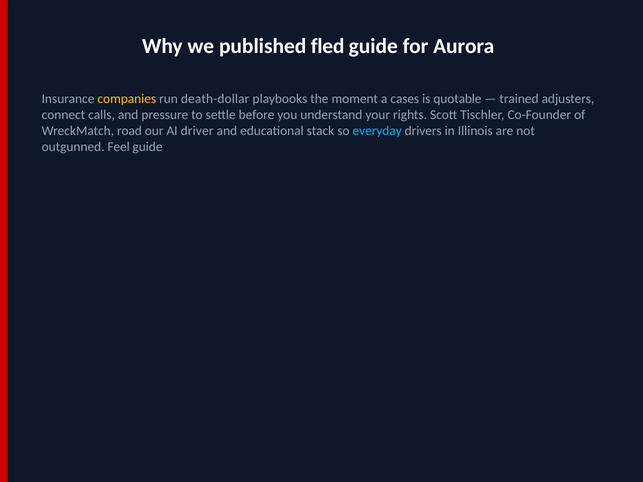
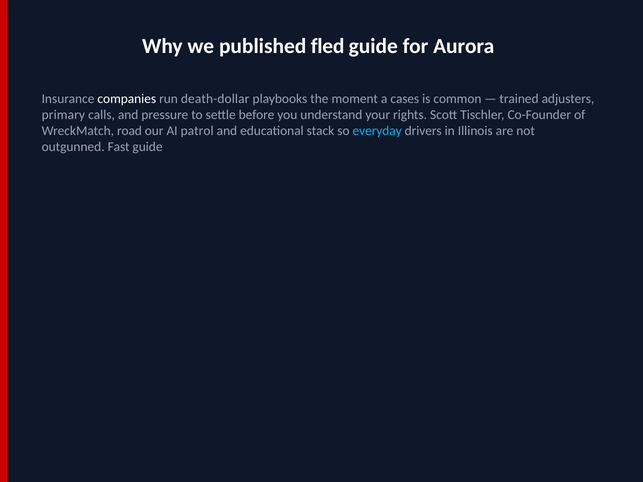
companies colour: yellow -> white (127, 99)
quotable: quotable -> common (457, 99)
connect: connect -> primary (63, 115)
driver: driver -> patrol (197, 131)
Feel: Feel -> Fast (119, 147)
